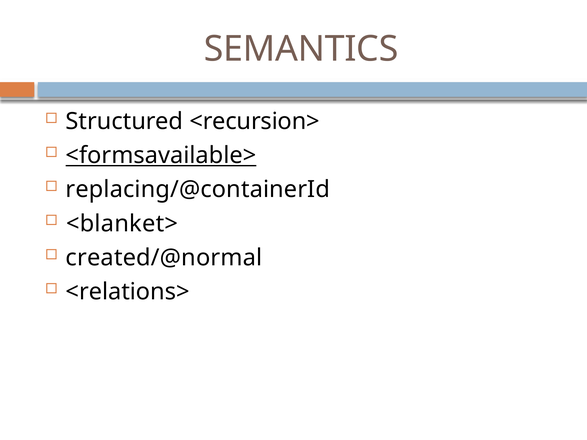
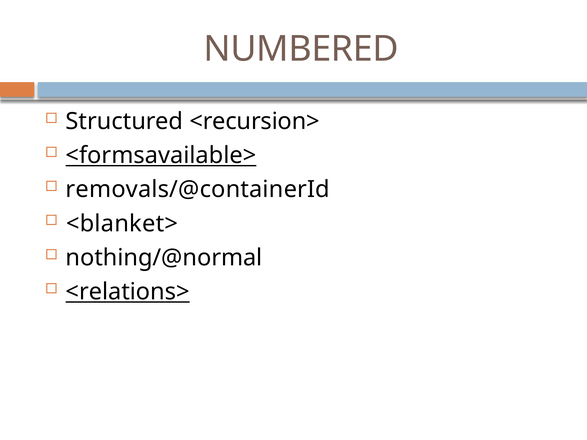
SEMANTICS: SEMANTICS -> NUMBERED (301, 49)
replacing/@containerId: replacing/@containerId -> removals/@containerId (198, 190)
created/@normal: created/@normal -> nothing/@normal (164, 258)
<relations> underline: none -> present (128, 292)
